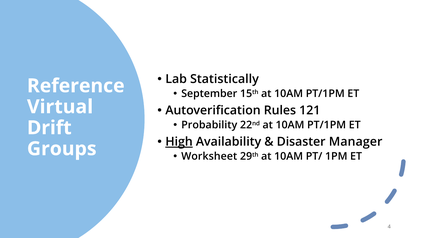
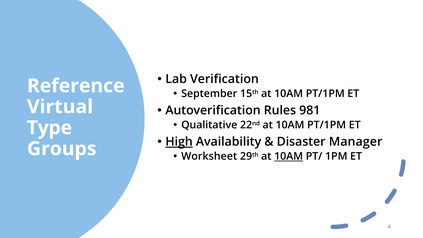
Statistically: Statistically -> Verification (224, 79)
121: 121 -> 981 (310, 111)
Probability: Probability -> Qualitative (209, 125)
Drift: Drift -> Type (49, 128)
10AM underline: none -> present (289, 156)
